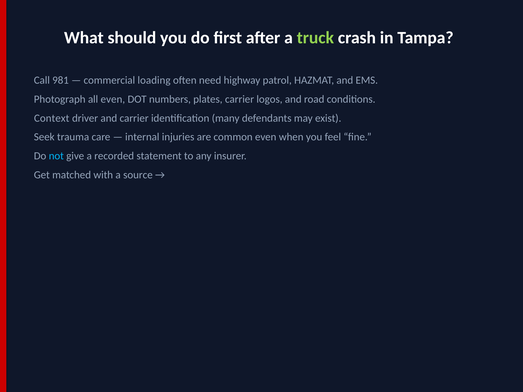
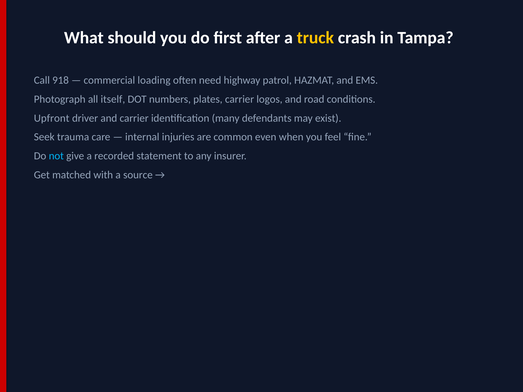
truck colour: light green -> yellow (315, 38)
981: 981 -> 918 (61, 80)
all even: even -> itself (113, 99)
Context: Context -> Upfront (52, 118)
